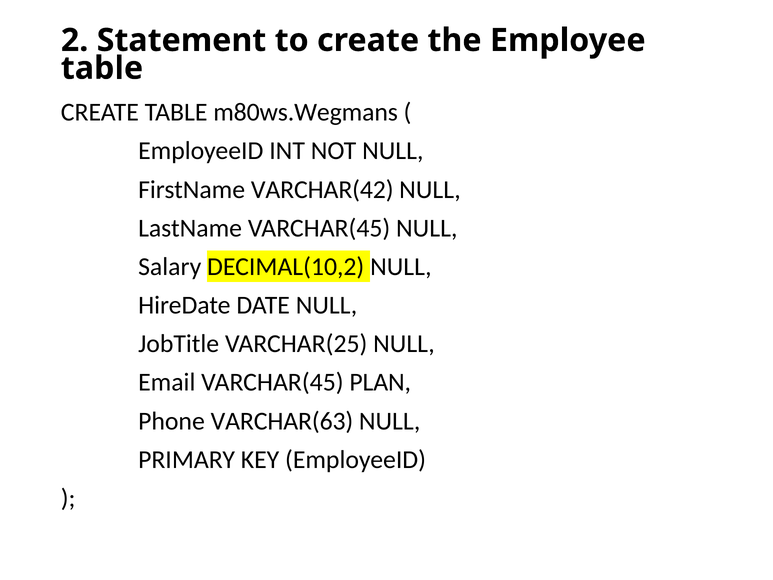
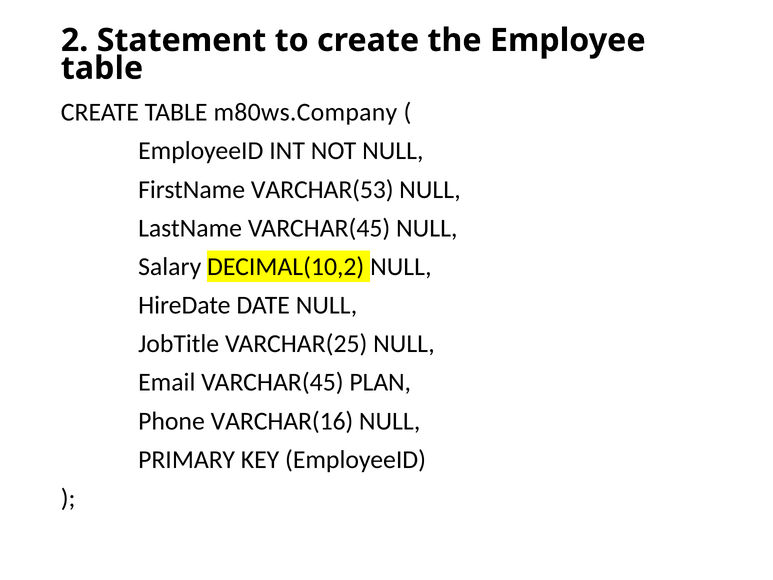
m80ws.Wegmans: m80ws.Wegmans -> m80ws.Company (305, 112)
VARCHAR(42: VARCHAR(42 -> VARCHAR(53 (322, 189)
VARCHAR(63: VARCHAR(63 -> VARCHAR(16 (282, 421)
